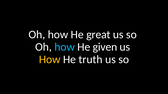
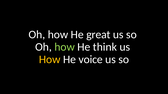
how colour: light blue -> light green (65, 47)
given: given -> think (105, 47)
truth: truth -> voice (91, 60)
